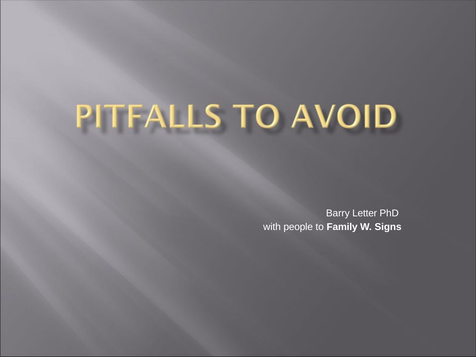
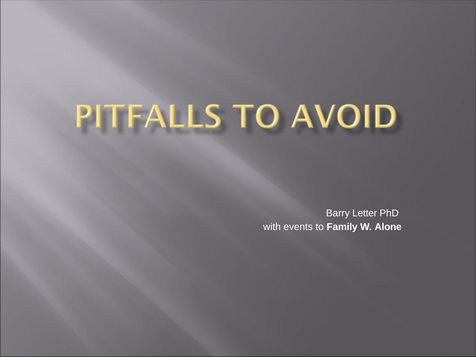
people: people -> events (298, 227)
Signs: Signs -> Alone (388, 227)
